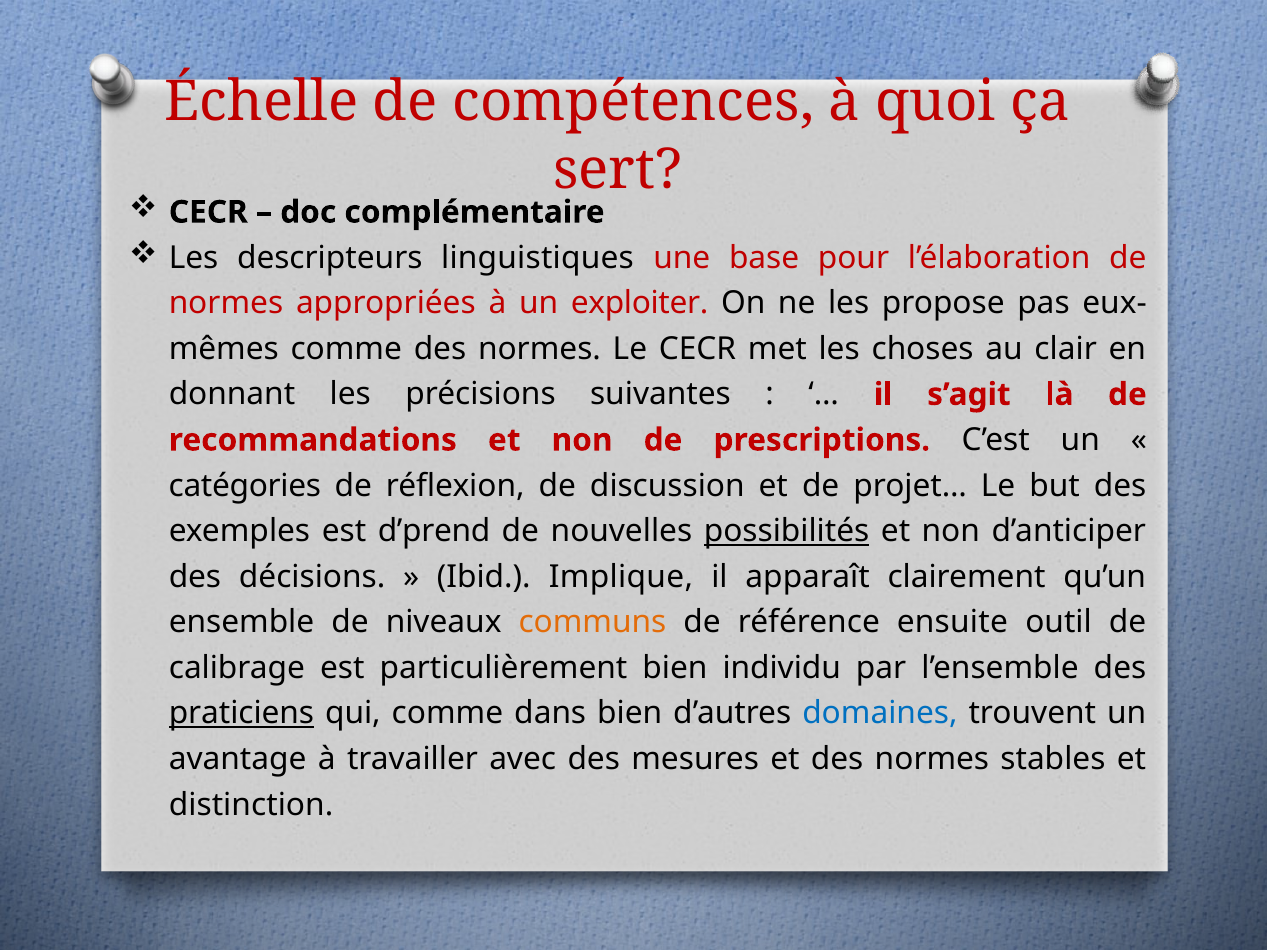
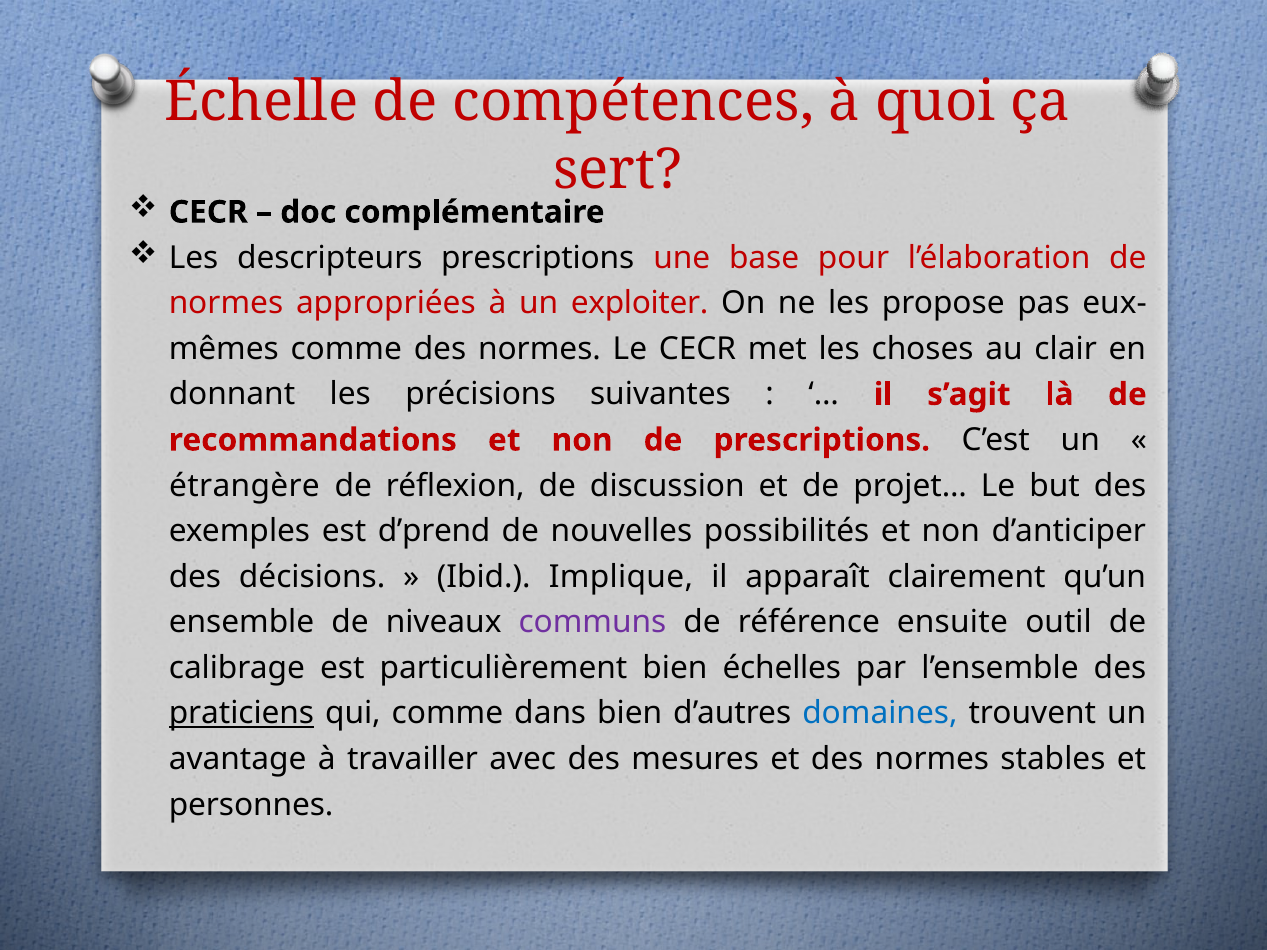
descripteurs linguistiques: linguistiques -> prescriptions (538, 258)
catégories: catégories -> étrangère (245, 486)
possibilités underline: present -> none (787, 531)
communs colour: orange -> purple (592, 623)
individu: individu -> échelles (782, 668)
distinction: distinction -> personnes (251, 805)
